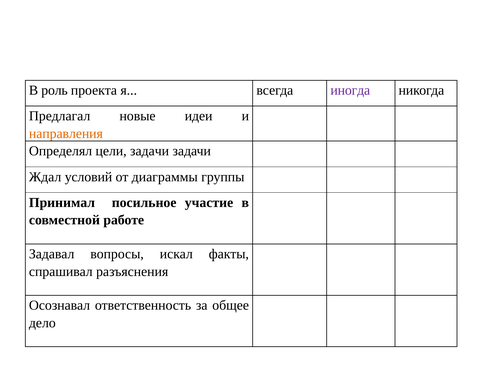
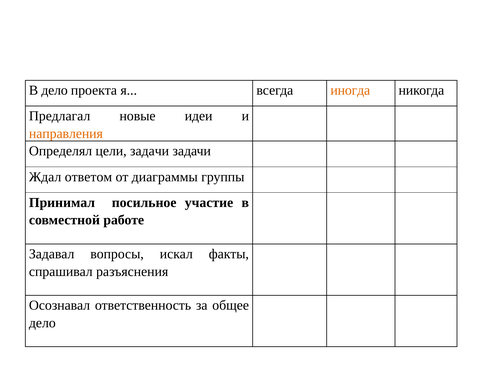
В роль: роль -> дело (55, 90)
иногда colour: purple -> orange (350, 90)
условий: условий -> ответом (88, 177)
